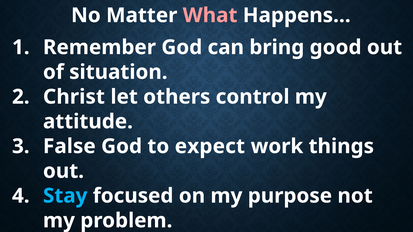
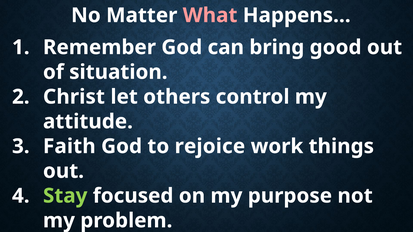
False: False -> Faith (69, 146)
expect: expect -> rejoice (210, 146)
Stay colour: light blue -> light green (65, 196)
